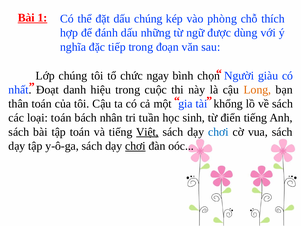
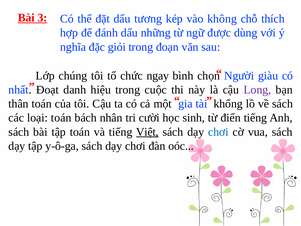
1: 1 -> 3 (42, 18)
dấu chúng: chúng -> tương (148, 19)
phòng: phòng -> không (222, 19)
tiếp: tiếp -> giỏi (117, 47)
Long colour: orange -> purple (257, 90)
tuần: tuần -> cười (149, 118)
chơi underline: present -> none (135, 146)
